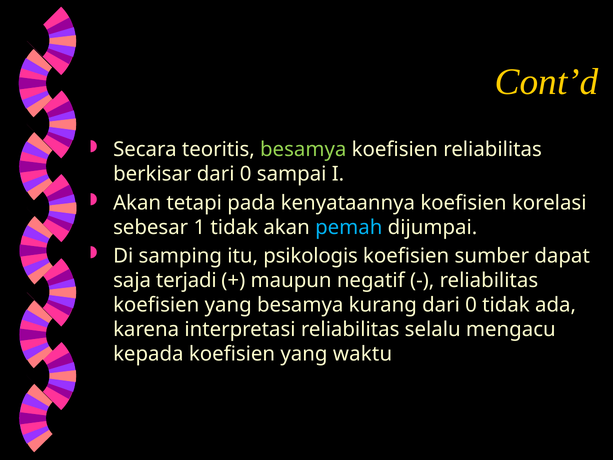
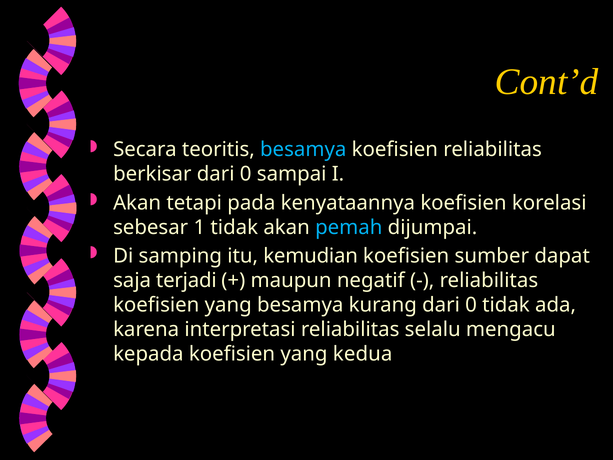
besamya colour: light green -> light blue (303, 150)
psikologis: psikologis -> kemudian (311, 256)
waktu: waktu -> kedua (363, 354)
